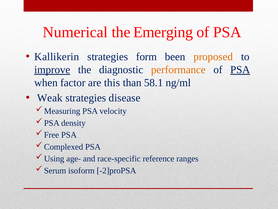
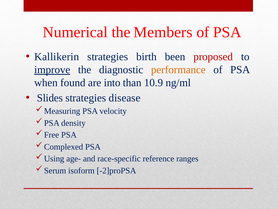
Emerging: Emerging -> Members (163, 32)
form: form -> birth (146, 57)
proposed colour: orange -> red (213, 57)
PSA underline: present -> none (240, 70)
factor: factor -> found (73, 83)
this: this -> into (112, 83)
58.1: 58.1 -> 10.9 (154, 83)
Weak: Weak -> Slides (50, 98)
